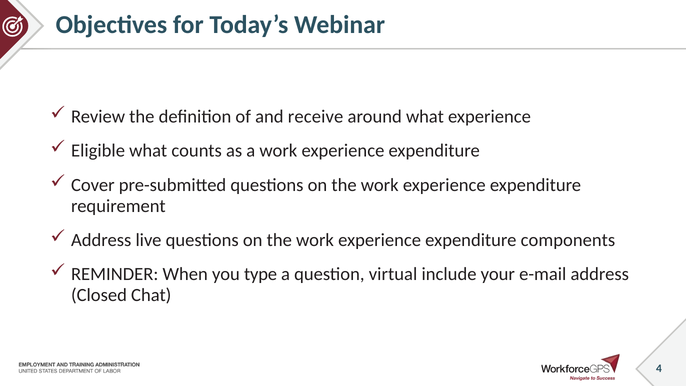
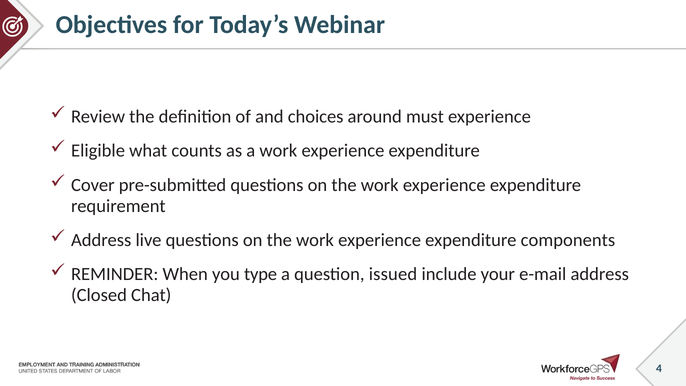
receive: receive -> choices (316, 117)
around what: what -> must (425, 117)
virtual: virtual -> issued (393, 274)
